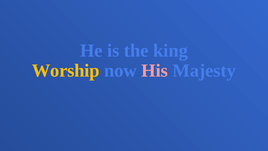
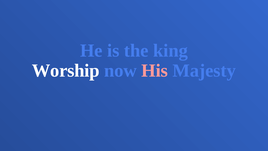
Worship colour: yellow -> white (66, 71)
